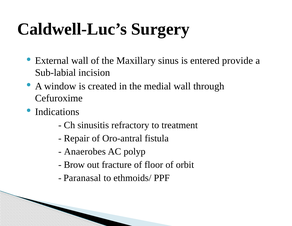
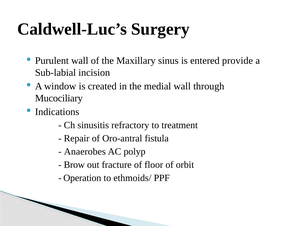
External: External -> Purulent (52, 61)
Cefuroxime: Cefuroxime -> Mucociliary (59, 98)
Paranasal: Paranasal -> Operation (82, 178)
